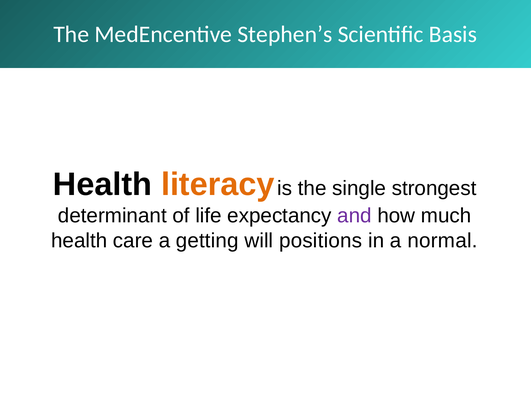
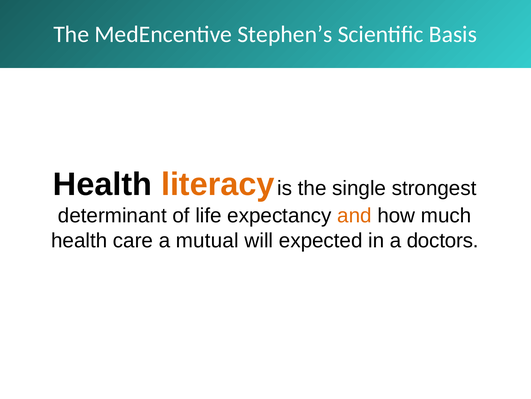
and colour: purple -> orange (354, 215)
getting: getting -> mutual (207, 240)
positions: positions -> expected (321, 240)
normal: normal -> doctors (443, 240)
